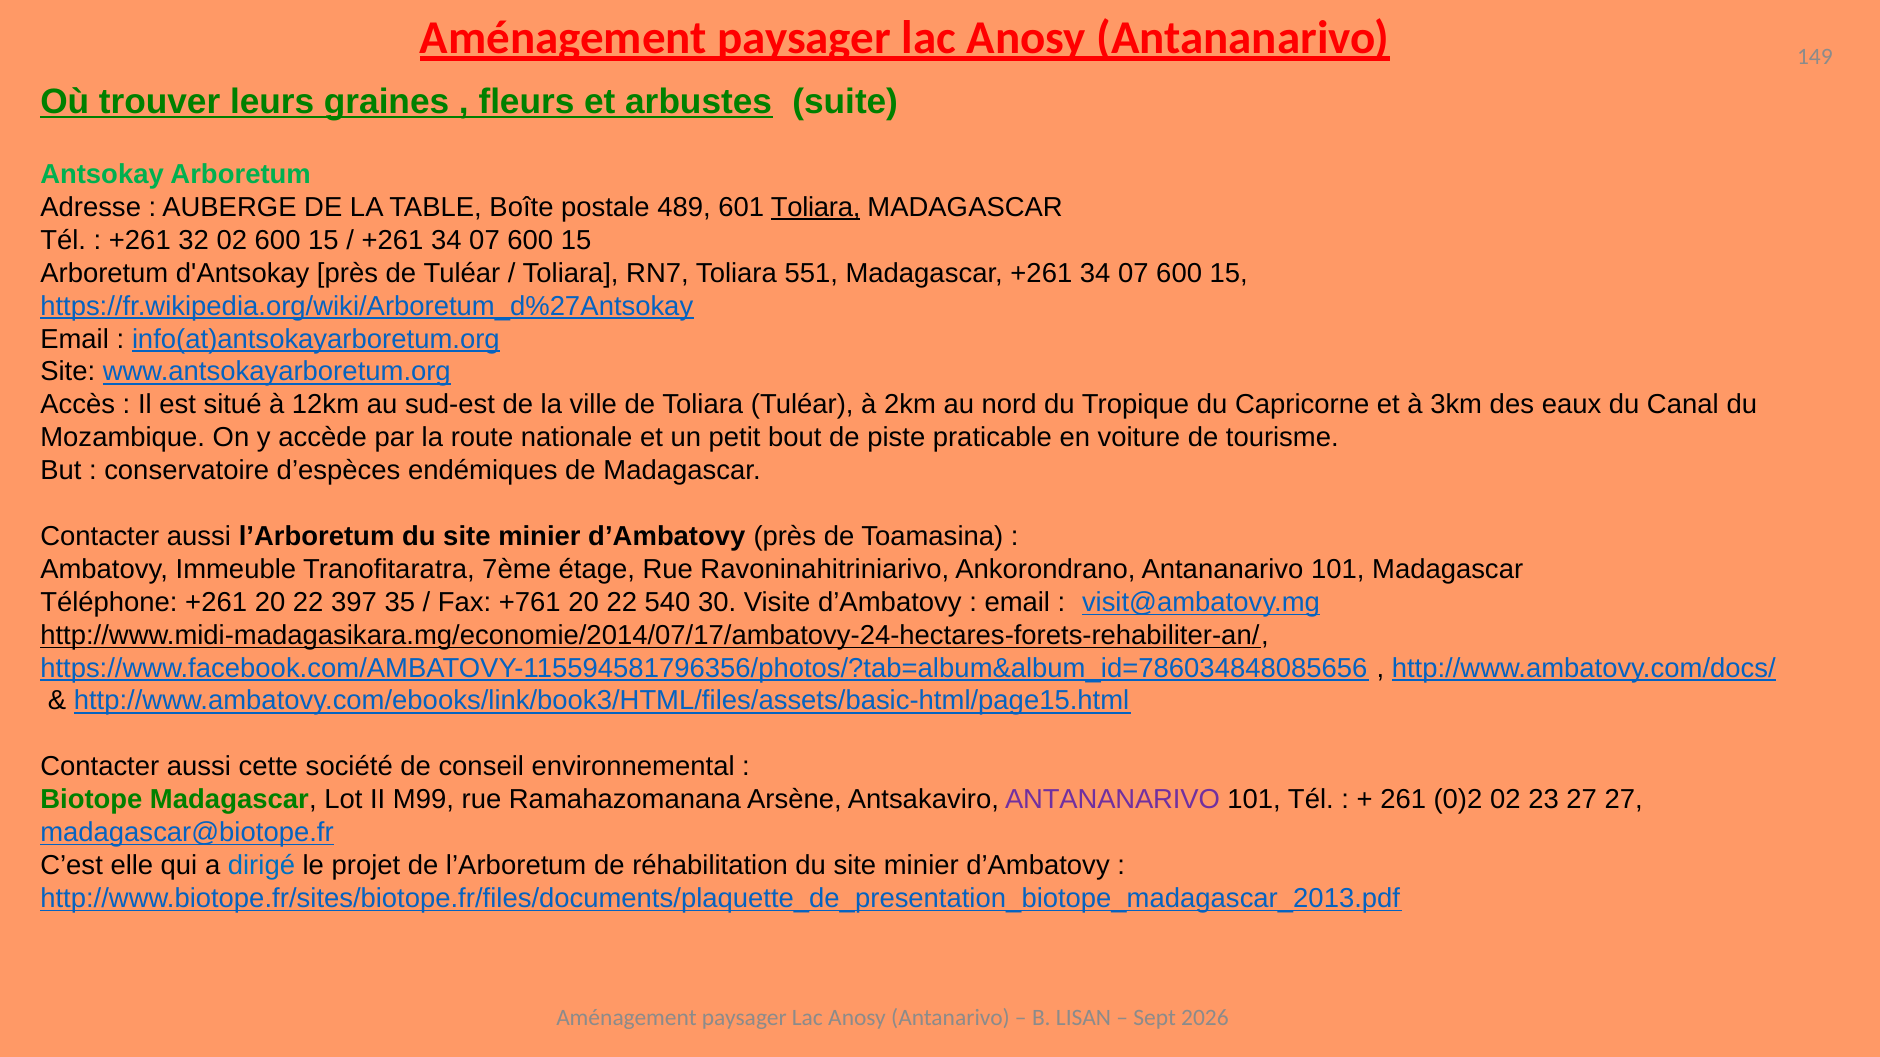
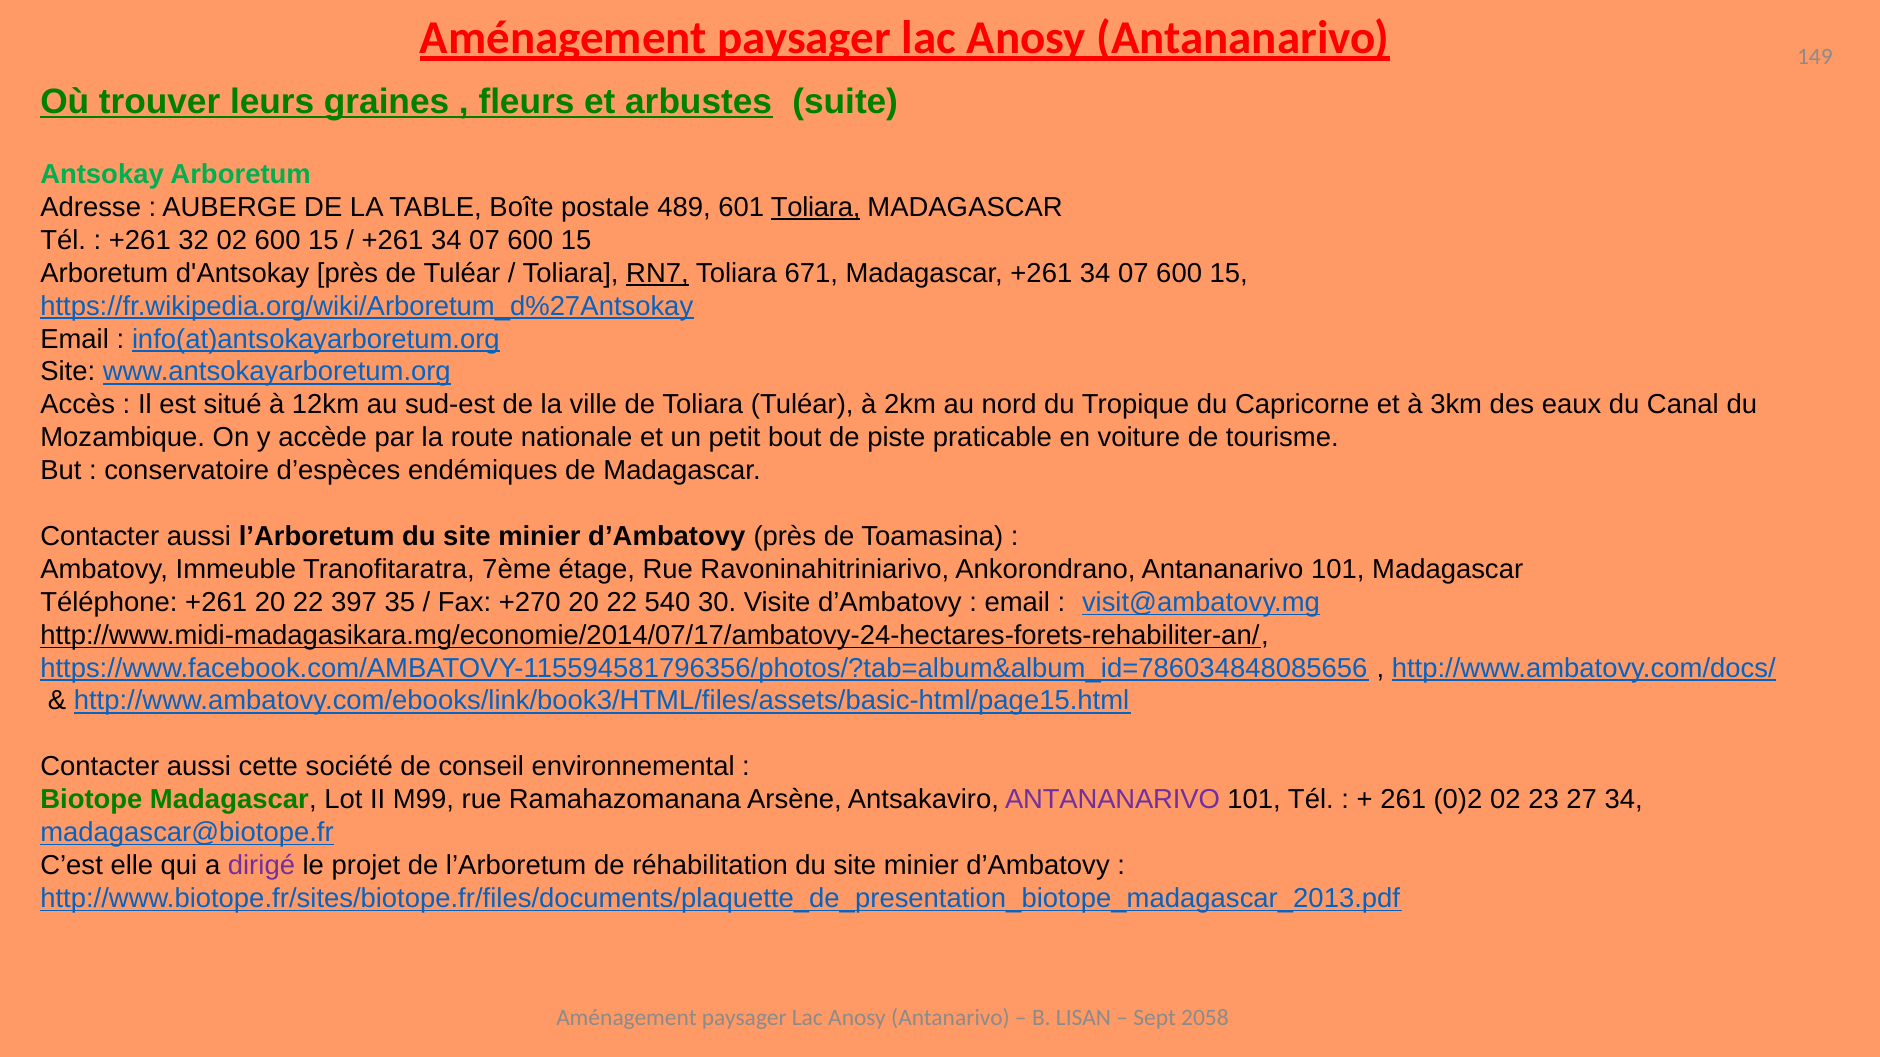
RN7 underline: none -> present (657, 273)
551: 551 -> 671 (811, 273)
+761: +761 -> +270 (530, 603)
27 27: 27 -> 34 (1624, 800)
dirigé colour: blue -> purple (261, 866)
2026: 2026 -> 2058 (1205, 1018)
